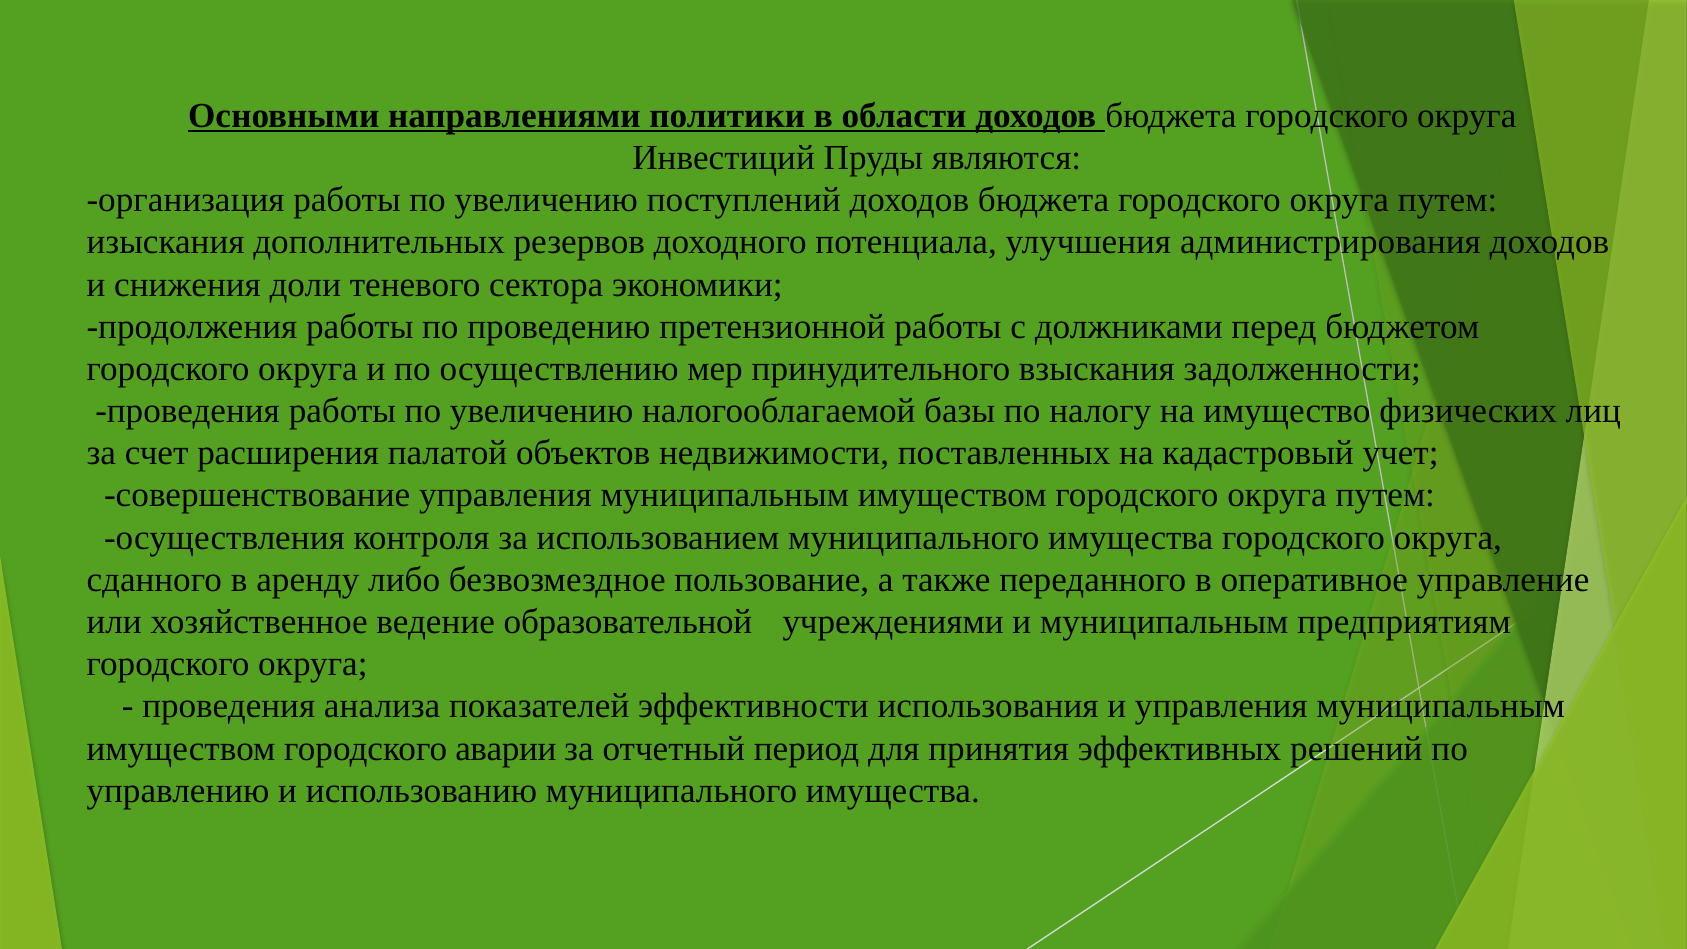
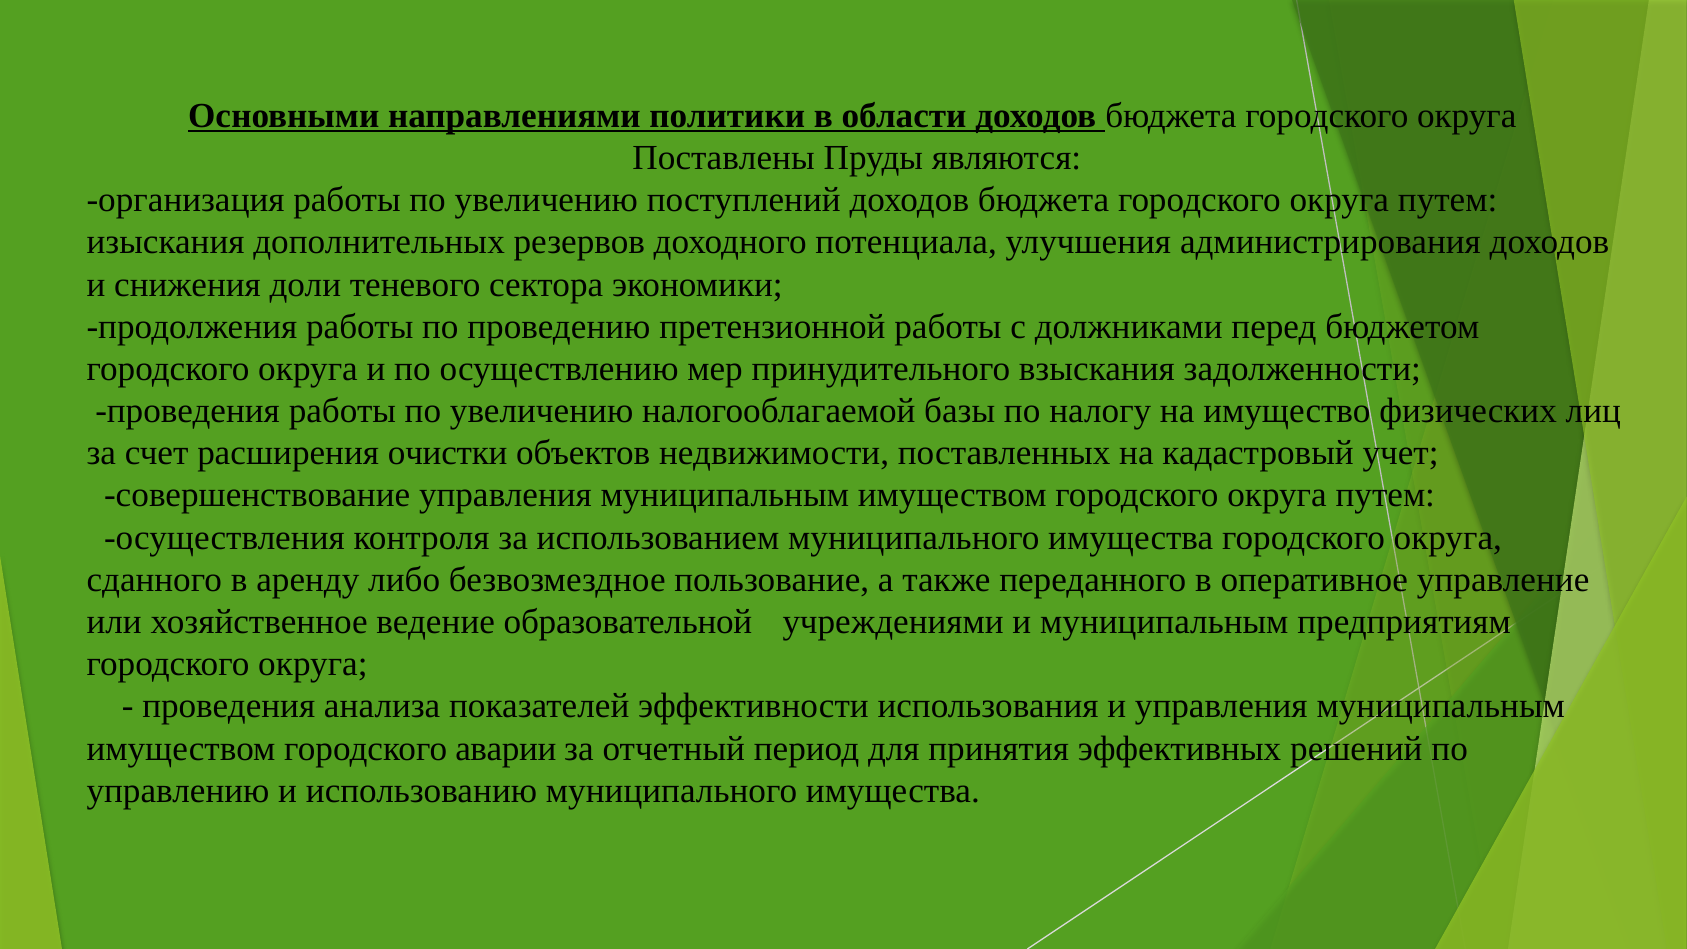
Инвестиций: Инвестиций -> Поставлены (724, 158)
палатой: палатой -> очистки (448, 453)
